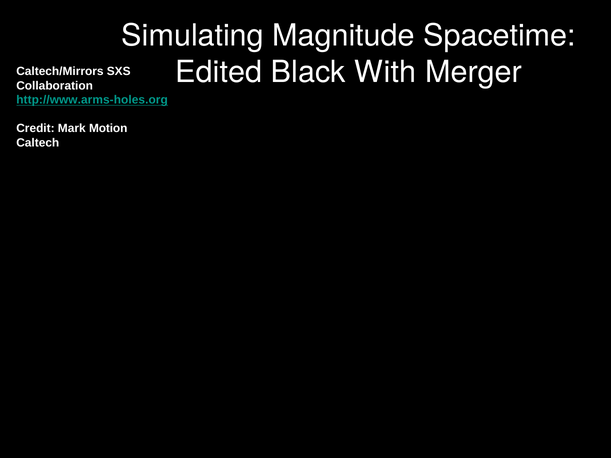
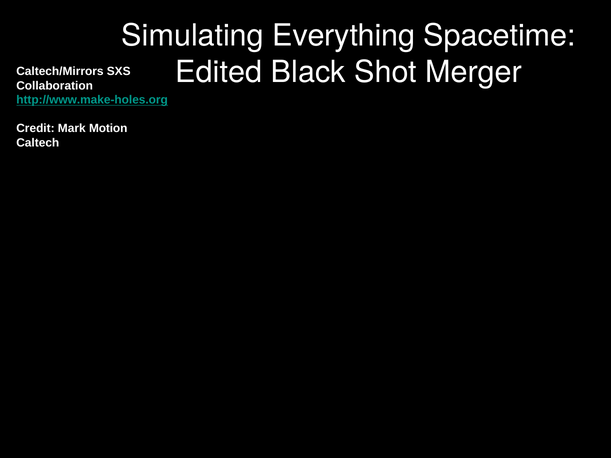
Magnitude: Magnitude -> Everything (344, 36)
With: With -> Shot (386, 72)
http://www.arms-holes.org: http://www.arms-holes.org -> http://www.make-holes.org (92, 100)
